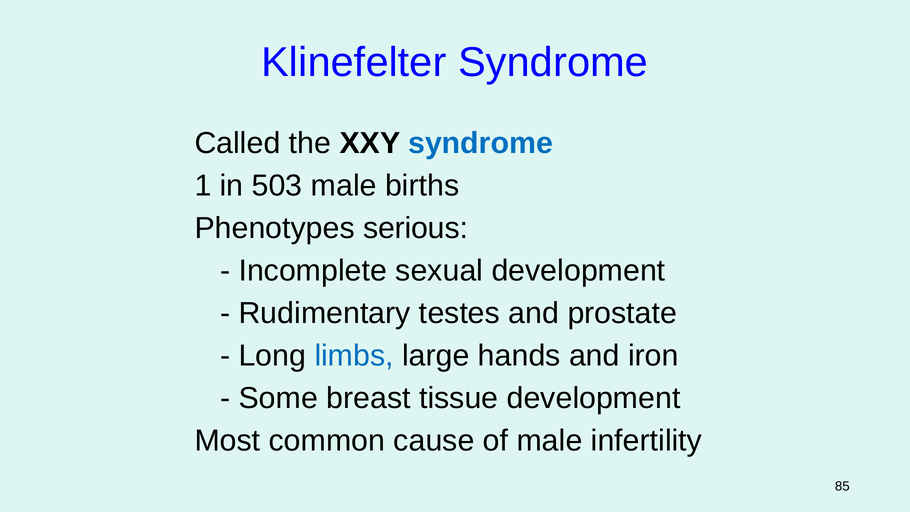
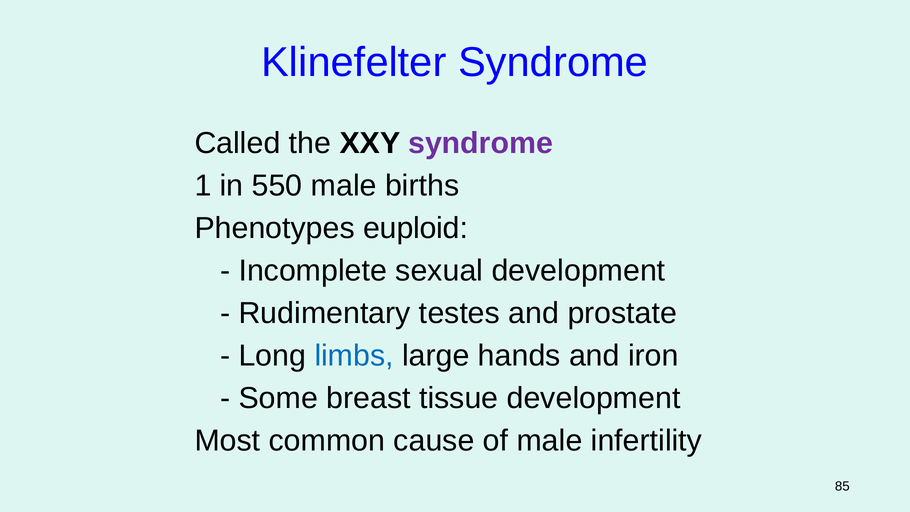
syndrome colour: blue -> purple (481, 143)
503: 503 -> 550 (277, 186)
serious: serious -> euploid (416, 228)
